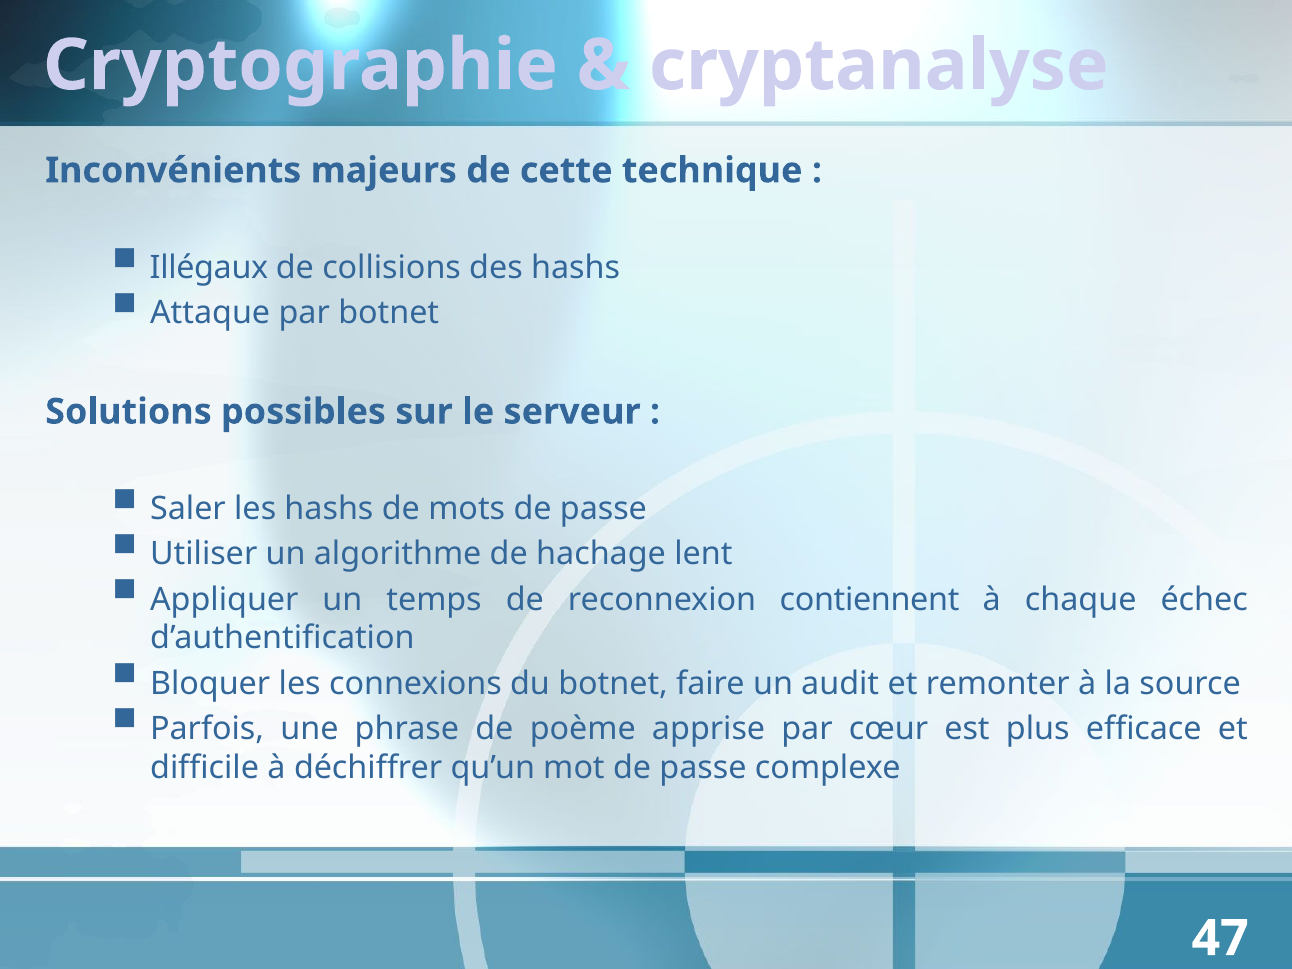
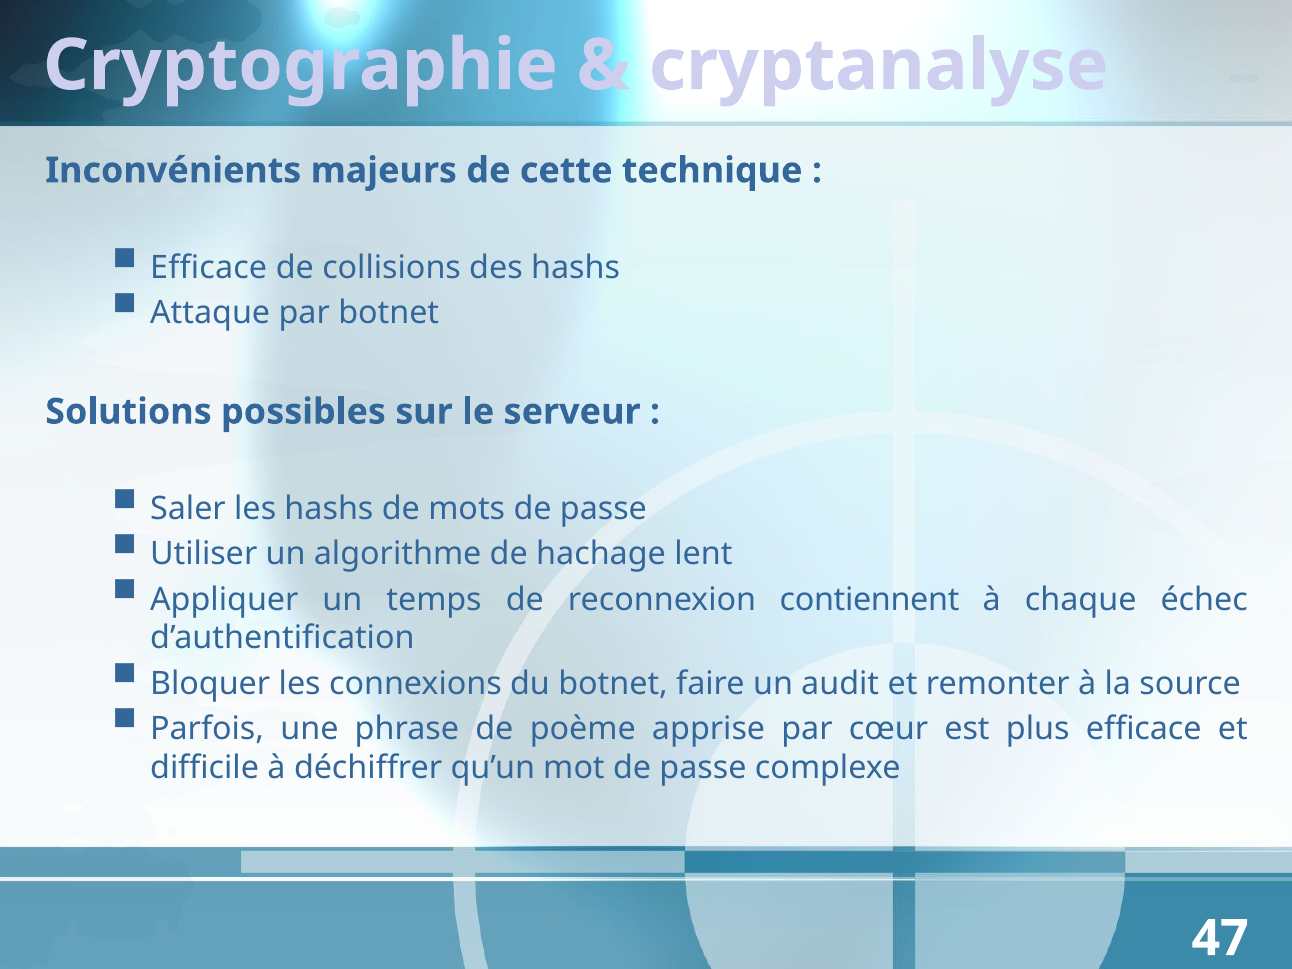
Illégaux: Illégaux -> Efficace (209, 268)
